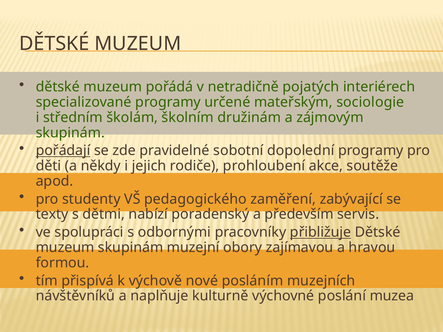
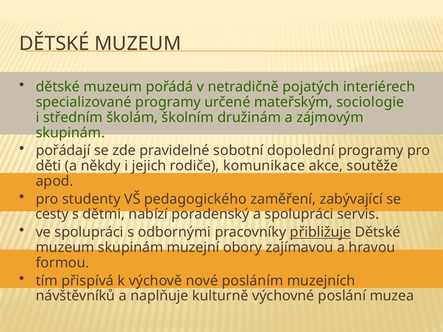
pořádají underline: present -> none (63, 151)
prohloubení: prohloubení -> komunikace (264, 166)
texty: texty -> cesty (52, 214)
a především: především -> spolupráci (299, 214)
